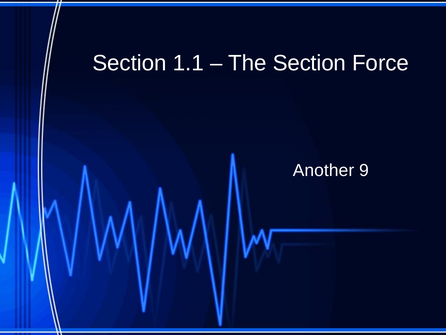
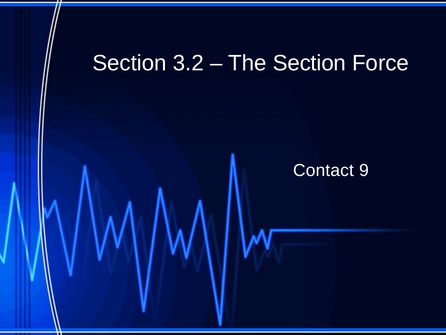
1.1: 1.1 -> 3.2 (188, 63)
Another: Another -> Contact (323, 170)
